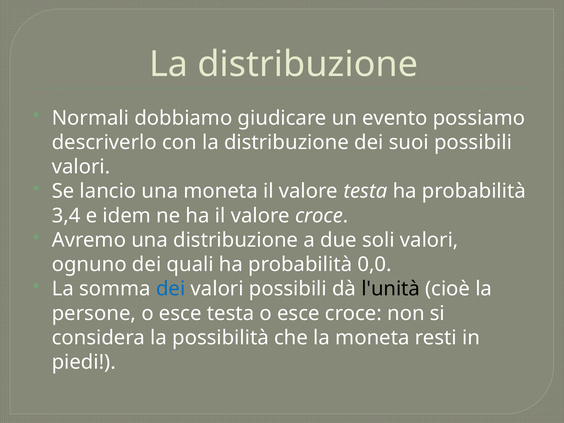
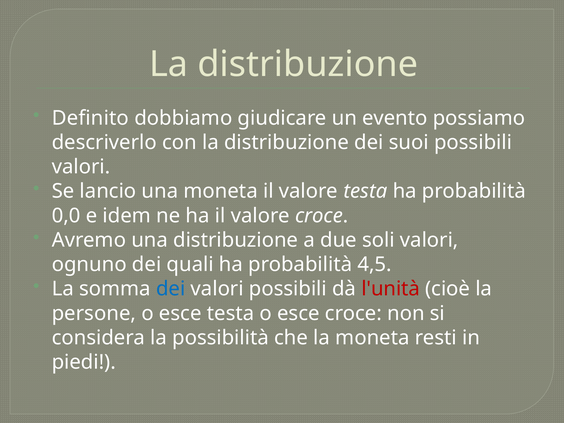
Normali: Normali -> Definito (90, 118)
3,4: 3,4 -> 0,0 (66, 216)
0,0: 0,0 -> 4,5 (375, 265)
l'unità colour: black -> red (391, 289)
